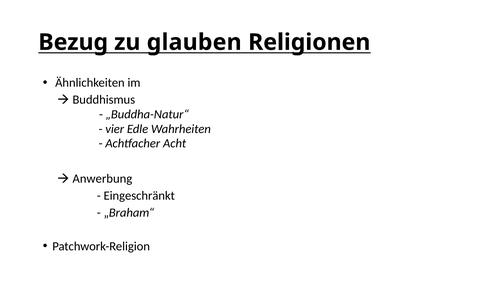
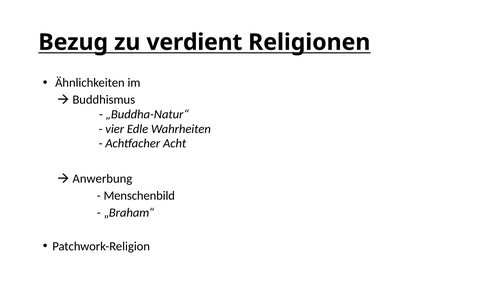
glauben: glauben -> verdient (194, 42)
Eingeschränkt: Eingeschränkt -> Menschenbild (139, 196)
